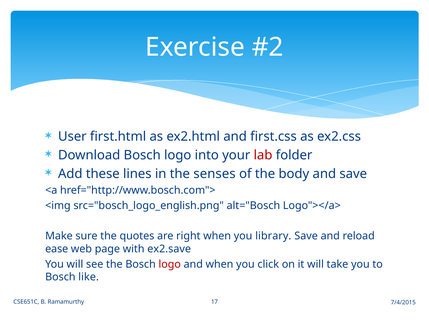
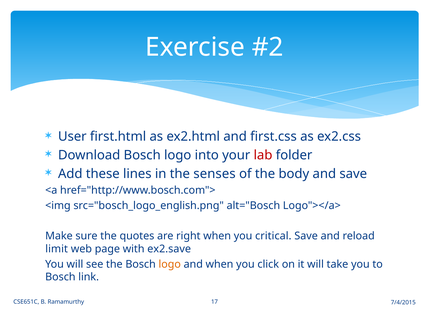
library: library -> critical (273, 236)
ease: ease -> limit (57, 249)
logo colour: red -> orange (170, 264)
like: like -> link (89, 277)
